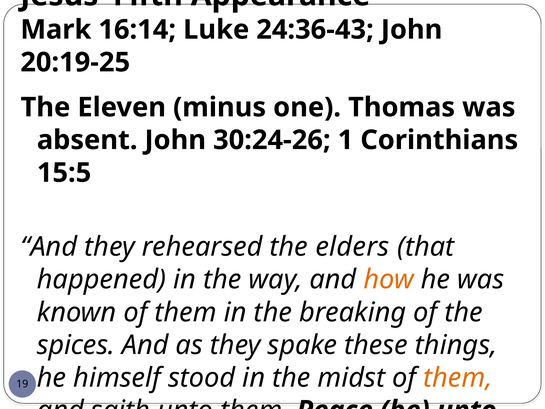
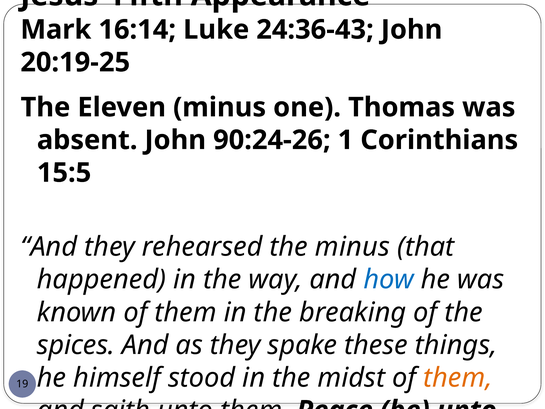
30:24-26: 30:24-26 -> 90:24-26 (272, 140)
the elders: elders -> minus (352, 247)
how colour: orange -> blue (389, 279)
